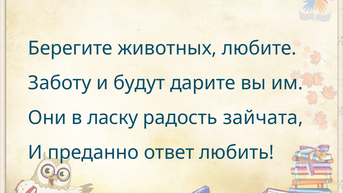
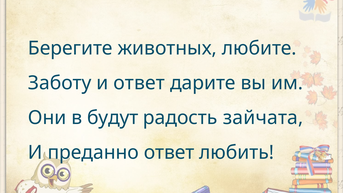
и будут: будут -> ответ (139, 83)
ласку: ласку -> будут (113, 118)
